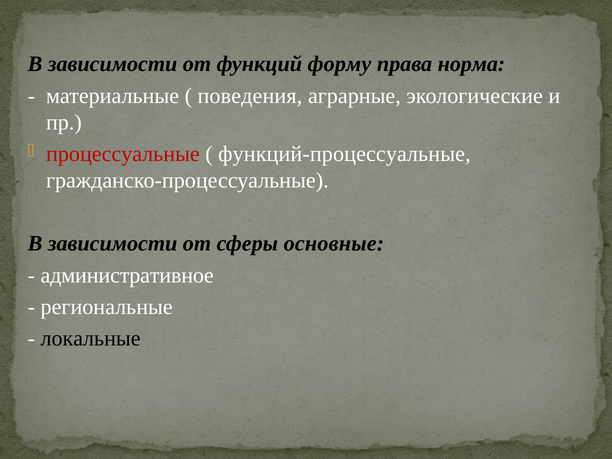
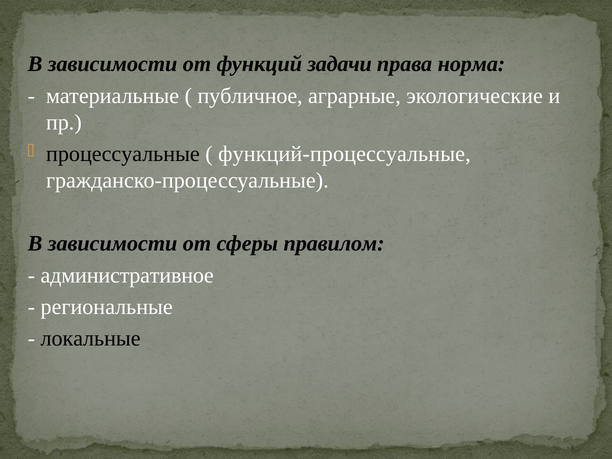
форму: форму -> задачи (340, 64)
поведения: поведения -> публичное (250, 96)
процессуальные colour: red -> black (123, 154)
основные: основные -> правилом (334, 244)
